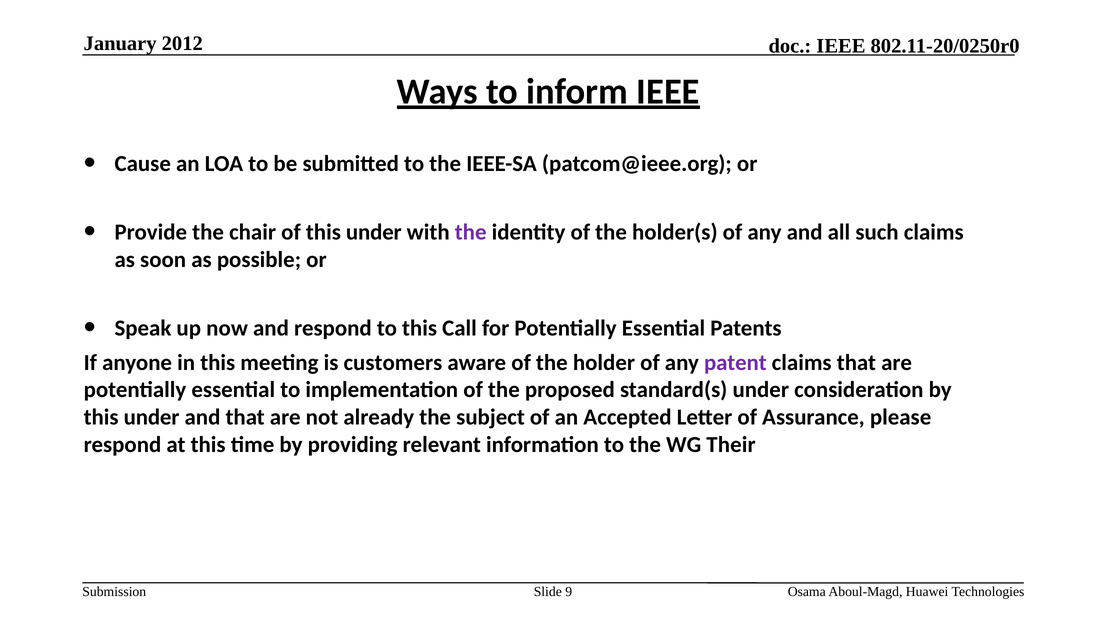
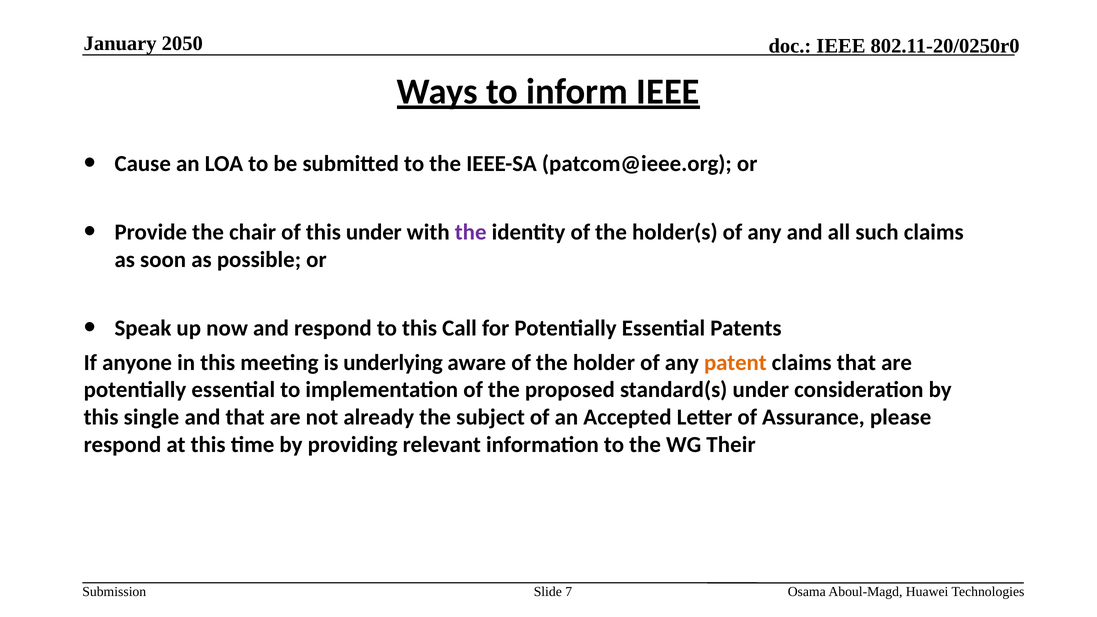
2012: 2012 -> 2050 (182, 44)
customers: customers -> underlying (393, 363)
patent colour: purple -> orange (735, 363)
under: under -> single (151, 417)
9: 9 -> 7 (569, 592)
